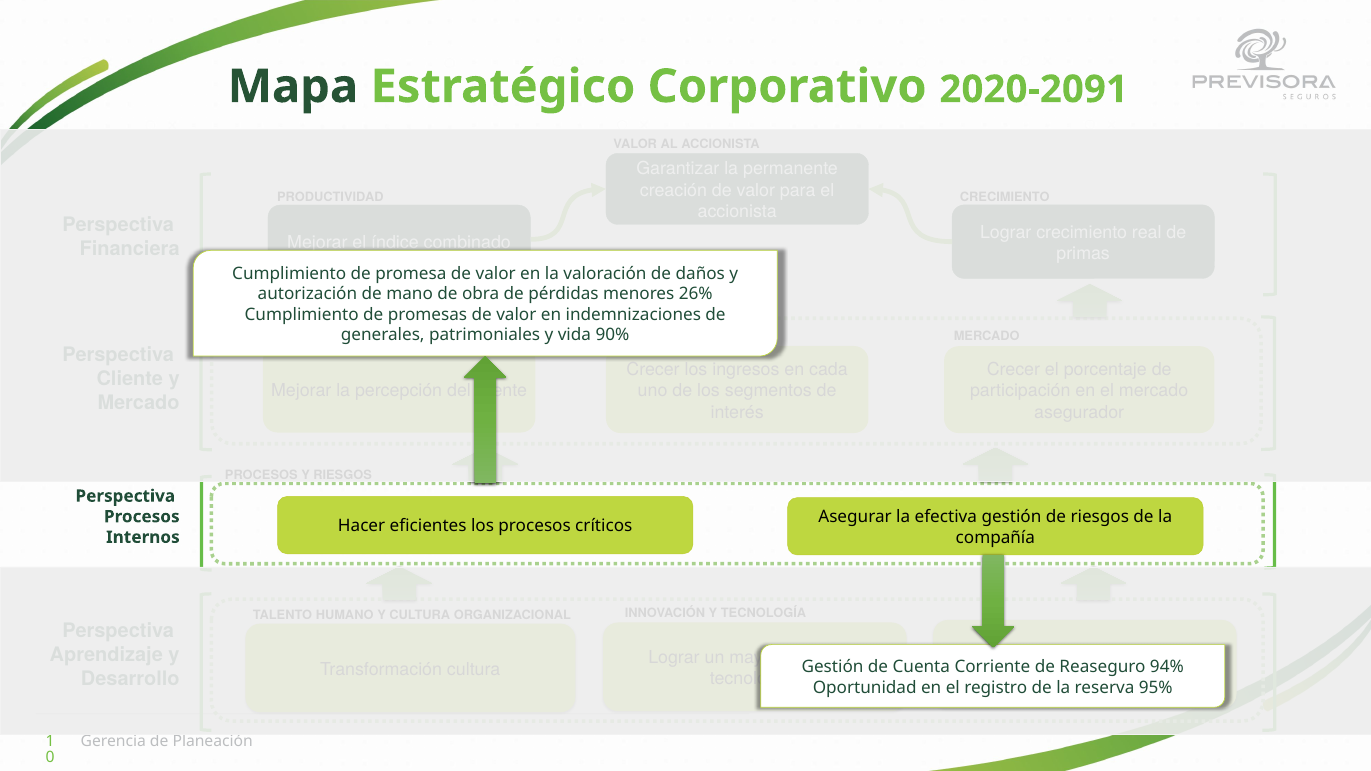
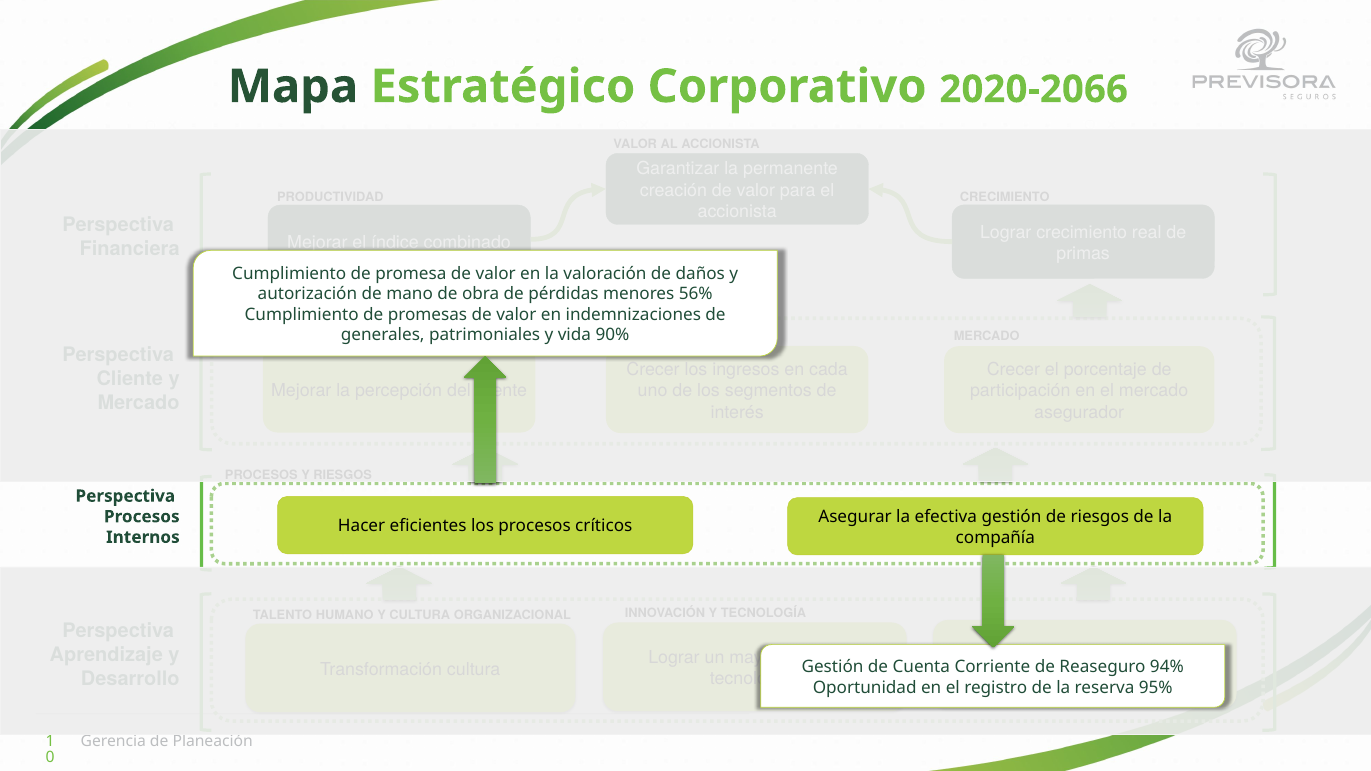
2020-2091: 2020-2091 -> 2020-2066 (1034, 89)
26%: 26% -> 56% (696, 294)
